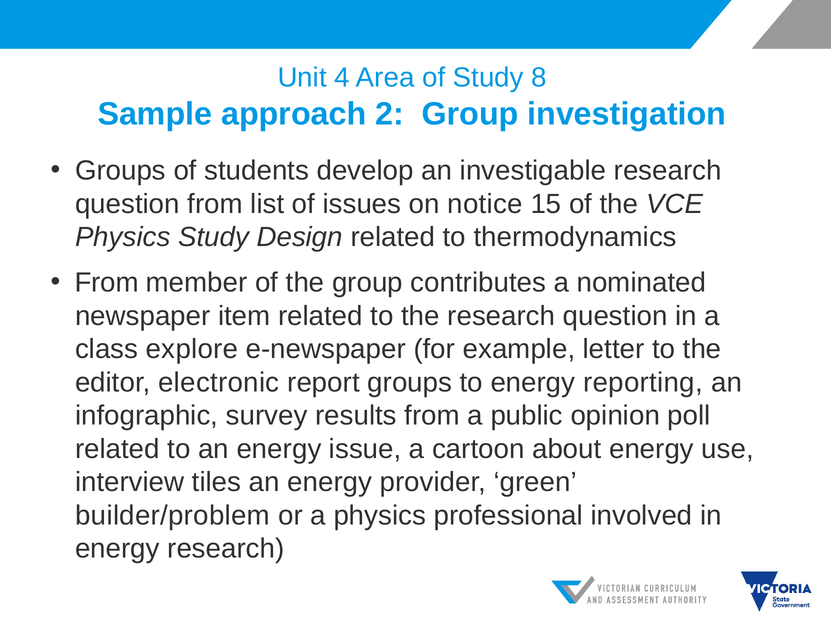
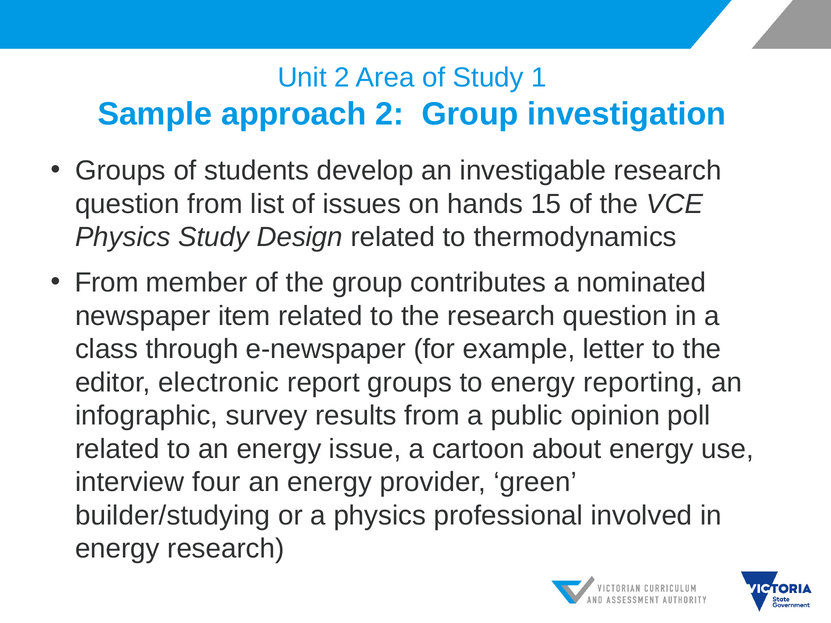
Unit 4: 4 -> 2 (342, 78)
8: 8 -> 1 (539, 78)
notice: notice -> hands (485, 204)
explore: explore -> through (192, 349)
tiles: tiles -> four (216, 482)
builder/problem: builder/problem -> builder/studying (173, 516)
